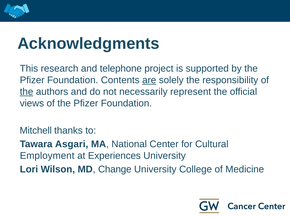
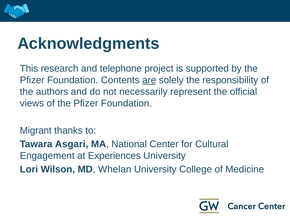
the underline: present -> none (27, 92)
Mitchell: Mitchell -> Migrant (36, 130)
Employment: Employment -> Engagement (47, 155)
Change: Change -> Whelan (115, 169)
